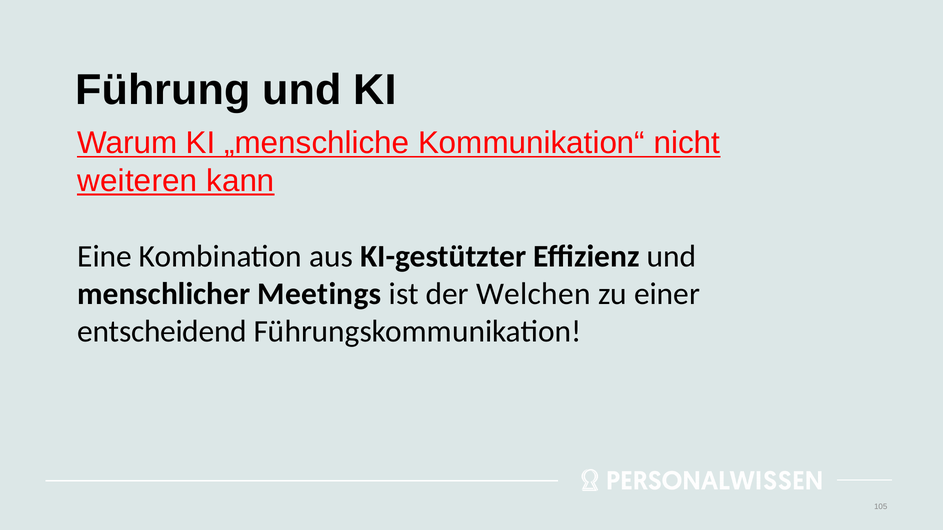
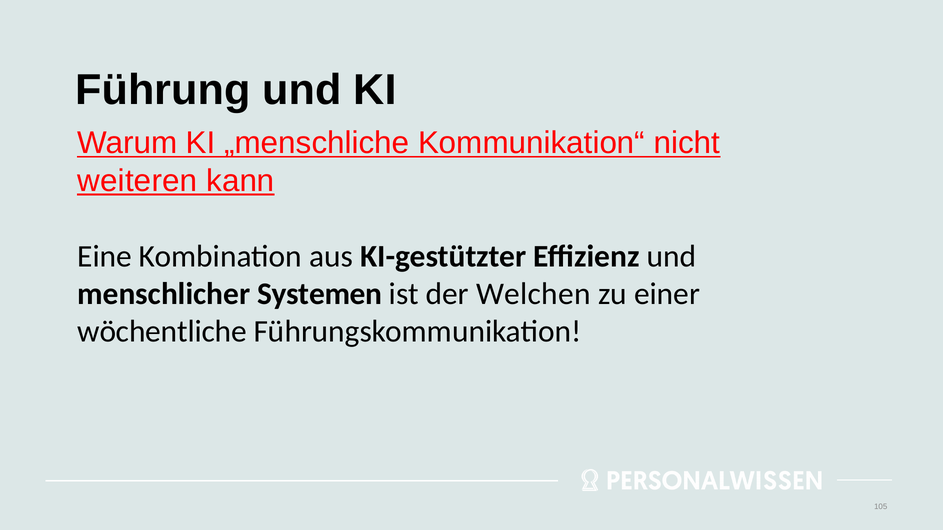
Meetings: Meetings -> Systemen (320, 294)
entscheidend: entscheidend -> wöchentliche (162, 332)
